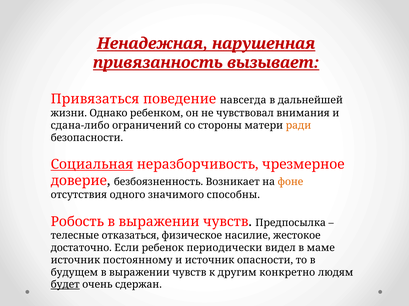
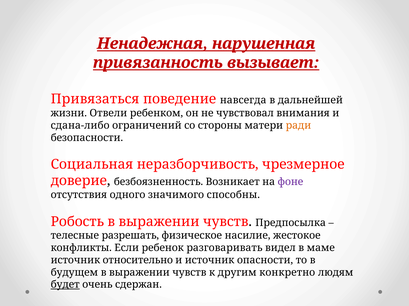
Однако: Однако -> Отвели (108, 113)
Социальная underline: present -> none (92, 165)
фоне colour: orange -> purple (290, 182)
отказаться: отказаться -> разрешать (130, 236)
достаточно: достаточно -> конфликты (81, 248)
периодически: периодически -> разговаривать (224, 248)
постоянному: постоянному -> относительно (138, 261)
